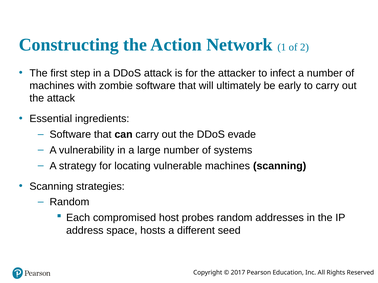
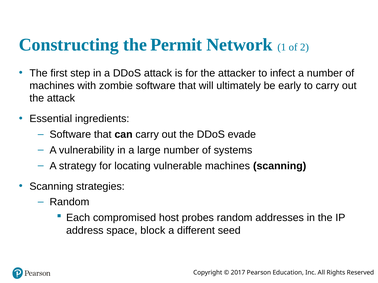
Action: Action -> Permit (176, 45)
hosts: hosts -> block (153, 231)
